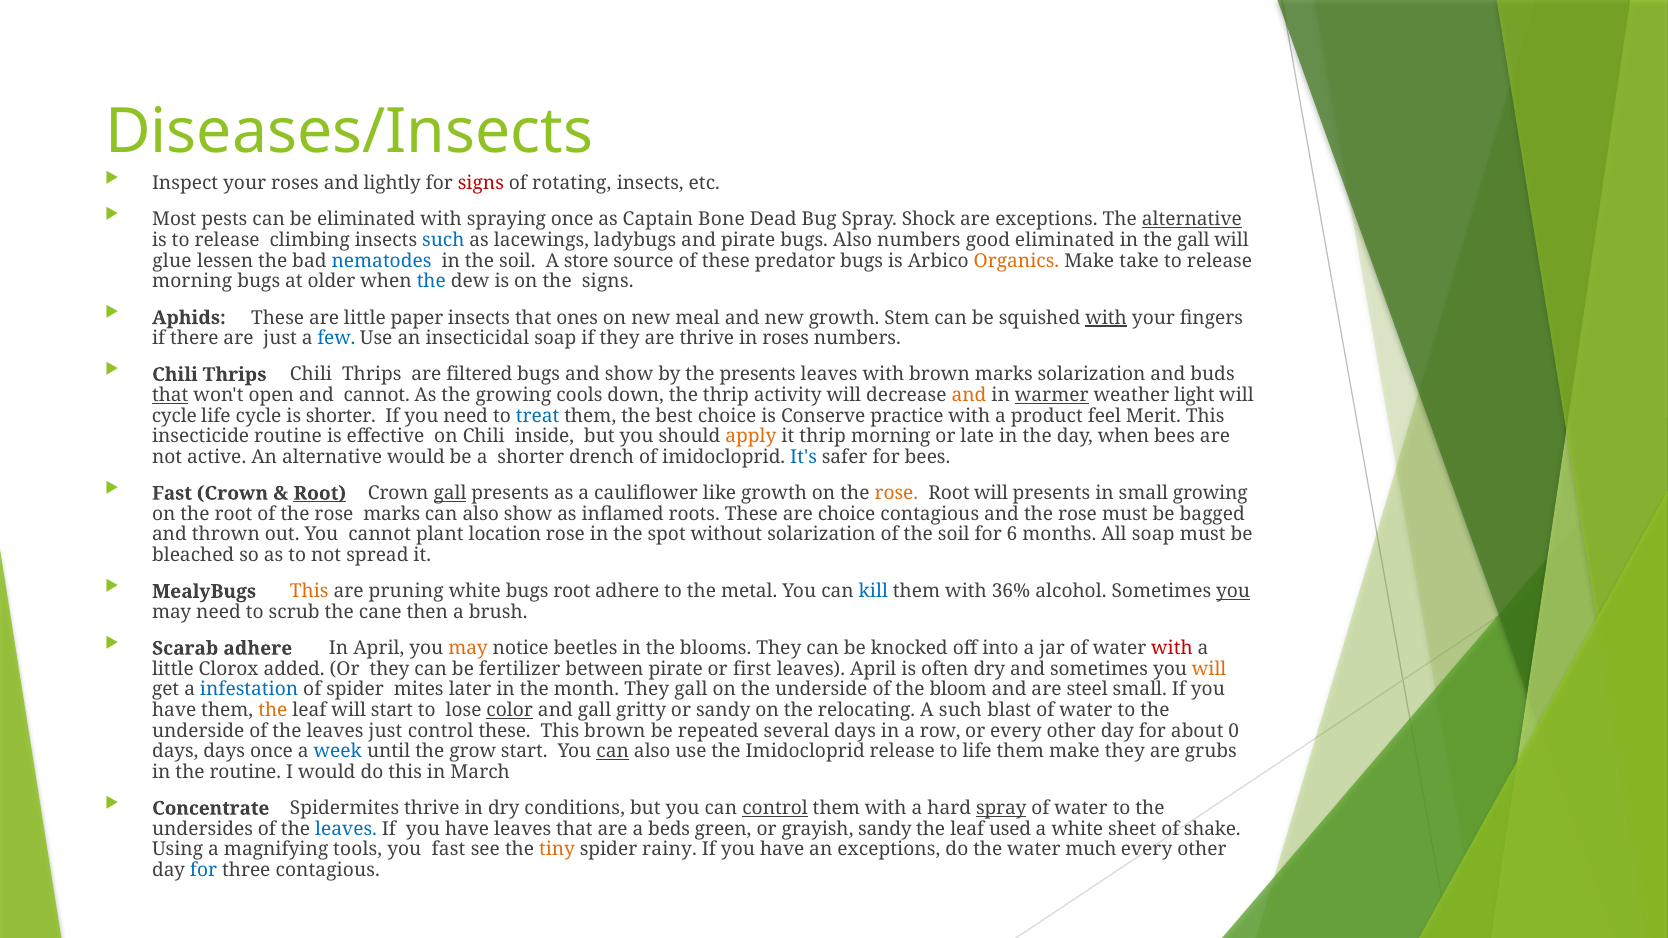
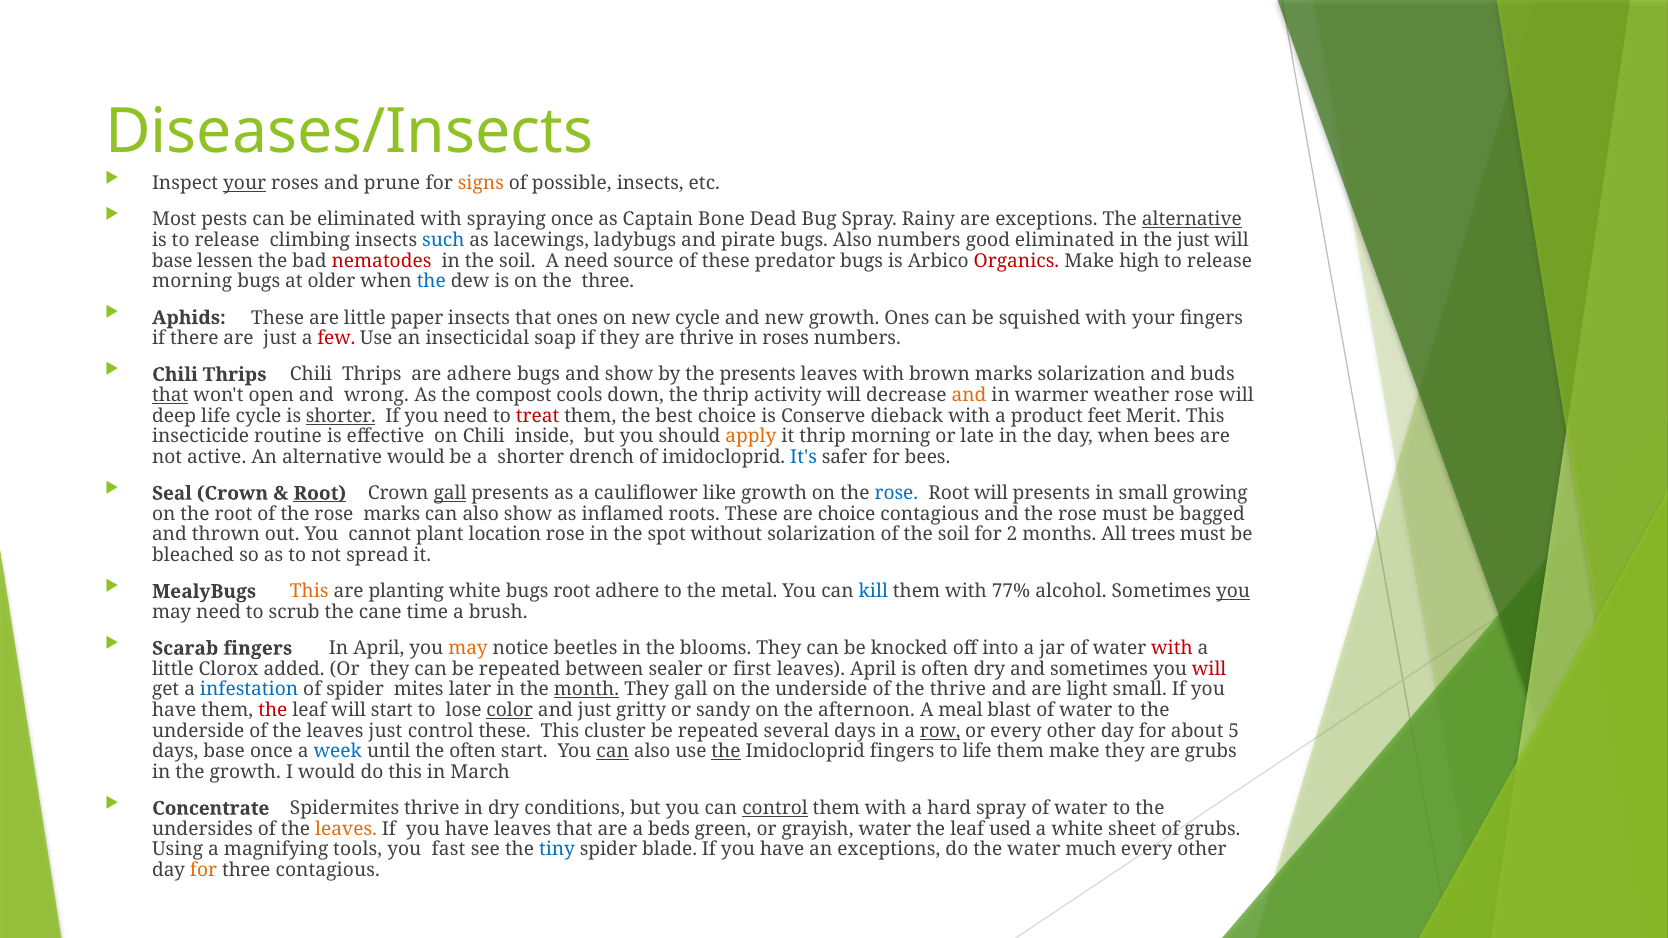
your underline: none -> present (245, 183)
lightly: lightly -> prune (392, 183)
signs colour: red -> orange (481, 183)
rotating: rotating -> possible (572, 183)
Shock: Shock -> Rainy (928, 220)
the gall: gall -> just (1193, 240)
glue: glue -> base (172, 261)
nematodes colour: blue -> red (381, 261)
A store: store -> need (586, 261)
Organics colour: orange -> red (1016, 261)
take: take -> high (1139, 261)
the signs: signs -> three (608, 282)
new meal: meal -> cycle (698, 318)
growth Stem: Stem -> Ones (907, 318)
with underline: present -> none (1106, 318)
few colour: blue -> red (336, 338)
are filtered: filtered -> adhere (479, 375)
and cannot: cannot -> wrong (377, 395)
the growing: growing -> compost (514, 395)
warmer underline: present -> none (1052, 395)
weather light: light -> rose (1194, 395)
cycle: cycle -> deep (174, 416)
shorter underline: none -> present (341, 416)
treat colour: blue -> red (538, 416)
practice: practice -> dieback (907, 416)
feel: feel -> feet (1104, 416)
Fast: Fast -> Seal (172, 493)
rose colour: orange -> blue (896, 493)
6: 6 -> 2 (1012, 535)
All soap: soap -> trees (1153, 535)
pruning: pruning -> planting (406, 592)
36%: 36% -> 77% (1011, 592)
then: then -> time (427, 612)
Scarab adhere: adhere -> fingers (258, 649)
can be fertilizer: fertilizer -> repeated (520, 669)
between pirate: pirate -> sealer (676, 669)
will colour: orange -> red (1209, 669)
month underline: none -> present (587, 690)
the bloom: bloom -> thrive (958, 690)
steel: steel -> light (1087, 690)
the colour: orange -> red (273, 710)
and gall: gall -> just (595, 710)
relocating: relocating -> afternoon (867, 710)
A such: such -> meal (961, 710)
This brown: brown -> cluster (615, 731)
row underline: none -> present (940, 731)
0: 0 -> 5 (1234, 731)
days days: days -> base (224, 752)
the grow: grow -> often (473, 752)
the underline: none -> present (726, 752)
Imidocloprid release: release -> fingers (902, 752)
the routine: routine -> growth (245, 772)
spray underline: present -> none (1001, 809)
leaves colour: blue -> orange (346, 829)
grayish sandy: sandy -> water (885, 829)
of shake: shake -> grubs (1212, 829)
tiny colour: orange -> blue (557, 850)
rainy: rainy -> blade (670, 850)
for colour: blue -> orange (204, 871)
